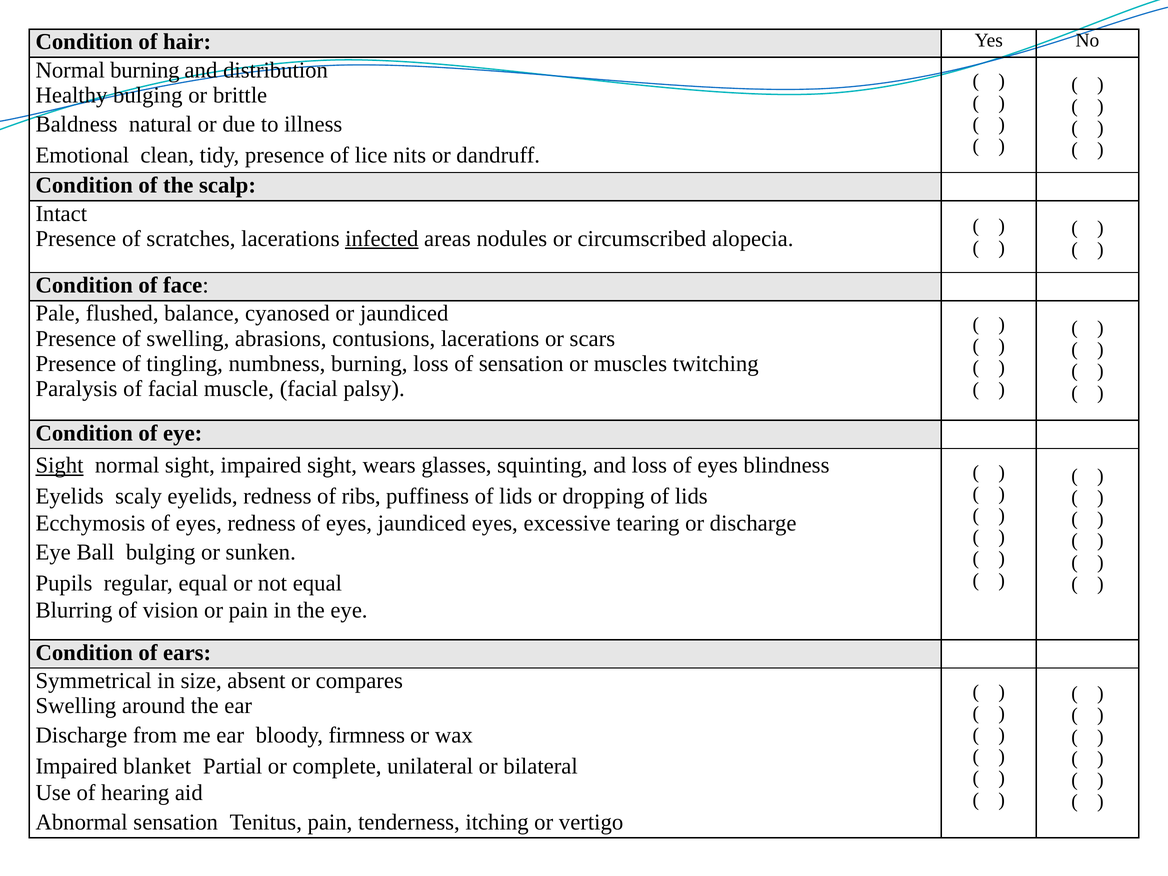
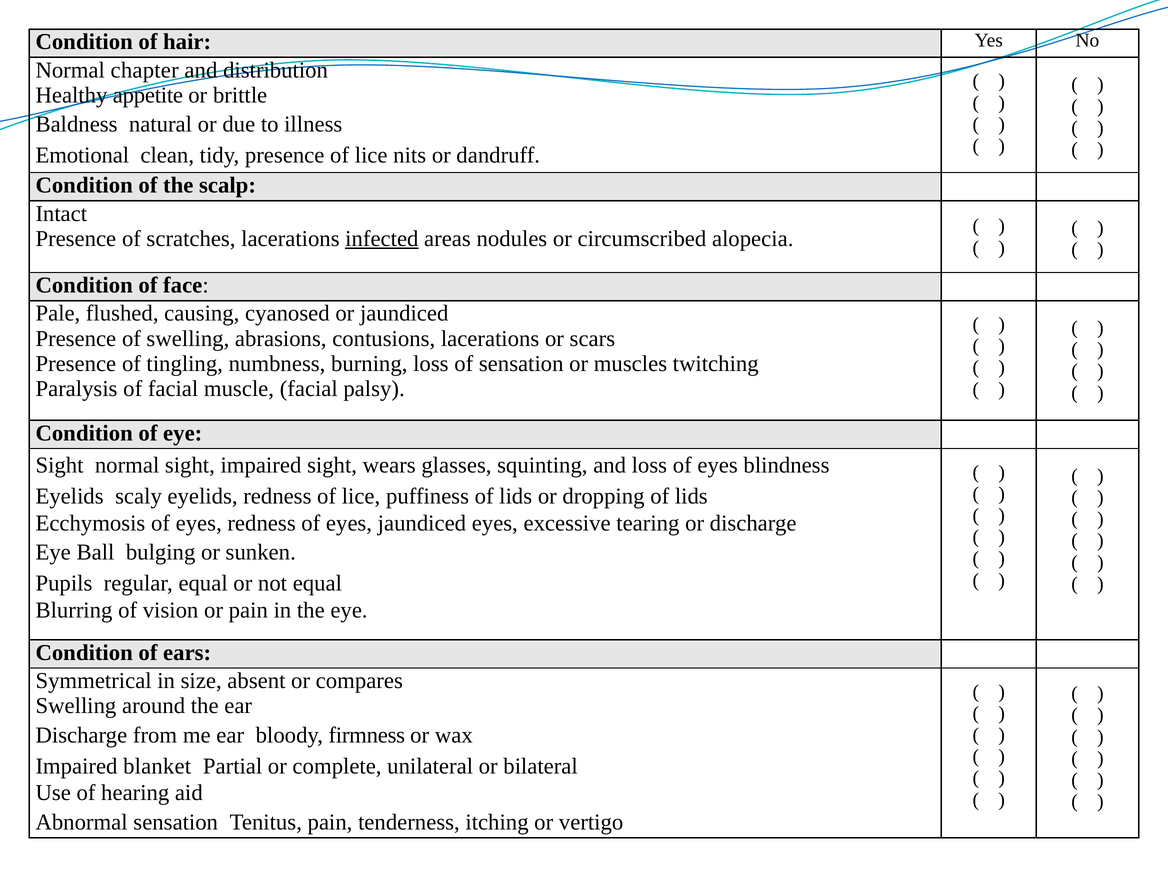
Normal burning: burning -> chapter (145, 70)
Healthy bulging: bulging -> appetite (148, 95)
balance: balance -> causing (202, 313)
Sight underline: present -> none (60, 465)
redness of ribs: ribs -> lice (361, 496)
